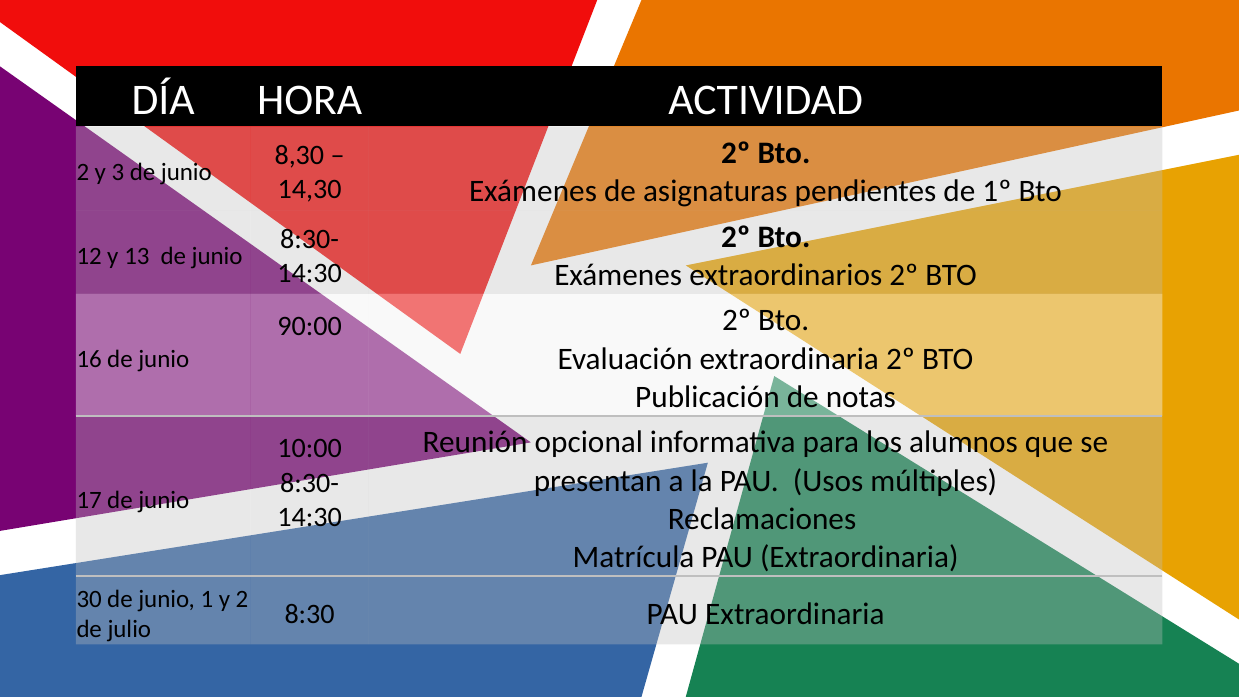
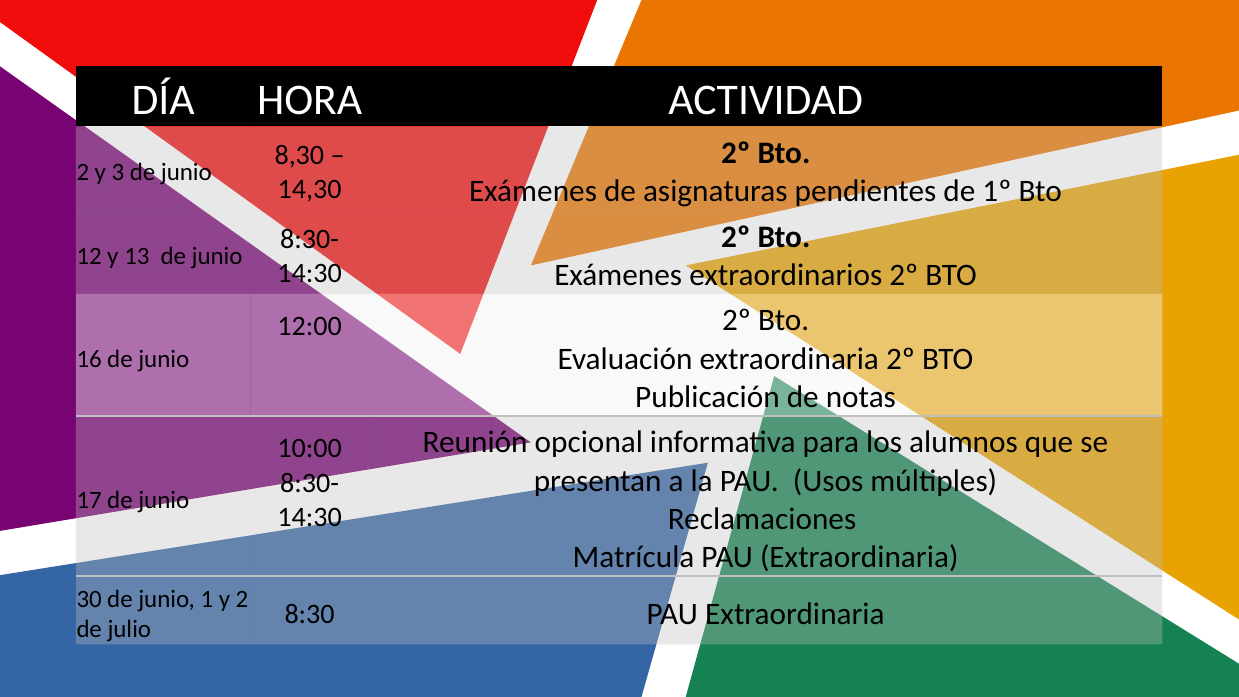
90:00: 90:00 -> 12:00 (310, 326)
